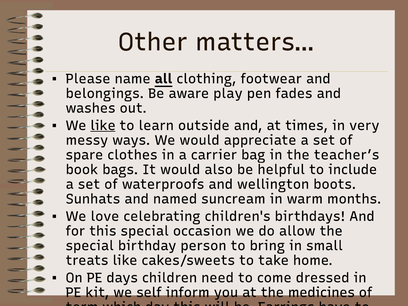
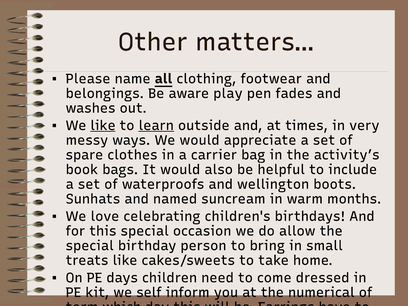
learn underline: none -> present (156, 126)
teacher’s: teacher’s -> activity’s (347, 155)
medicines: medicines -> numerical (321, 292)
